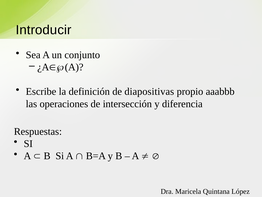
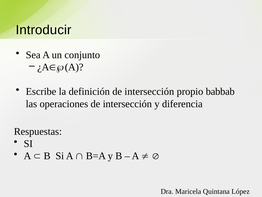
definición de diapositivas: diapositivas -> intersección (149, 91)
aaabbb: aaabbb -> babbab (220, 91)
